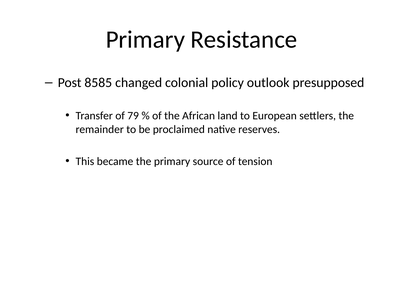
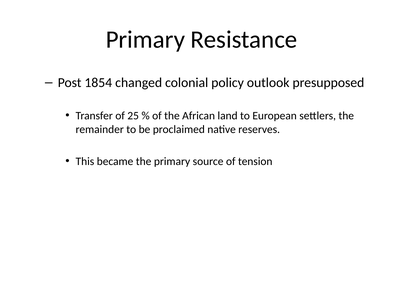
8585: 8585 -> 1854 (98, 83)
79: 79 -> 25 (133, 116)
